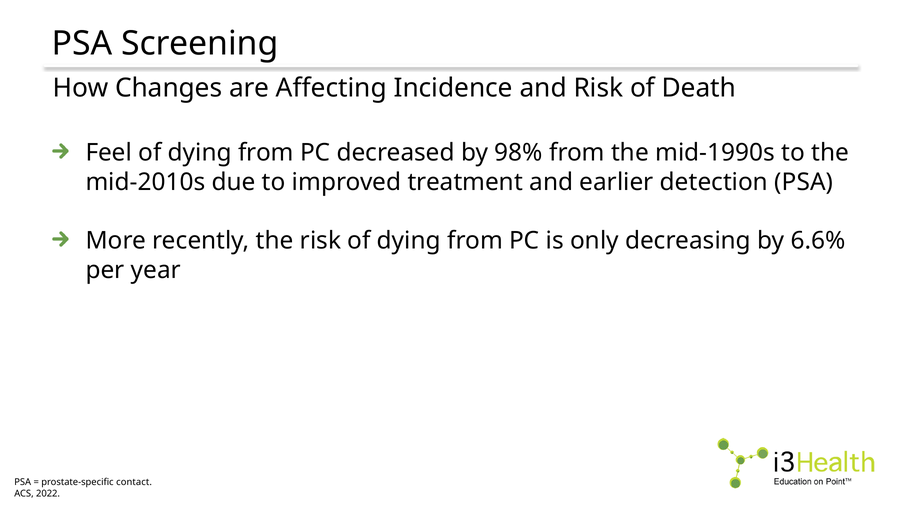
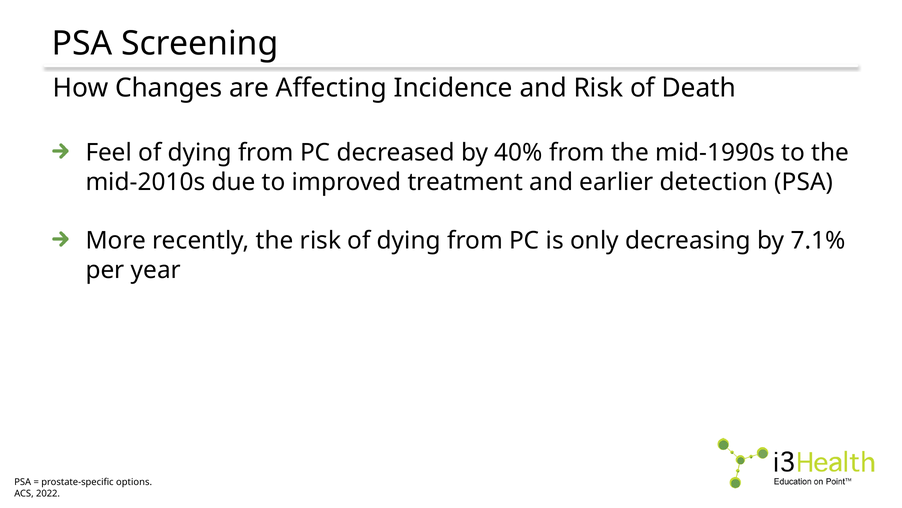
98%: 98% -> 40% (519, 152)
6.6%: 6.6% -> 7.1% (818, 240)
contact: contact -> options (134, 482)
